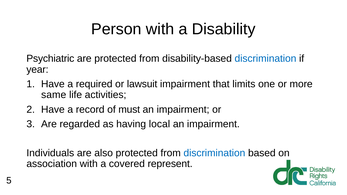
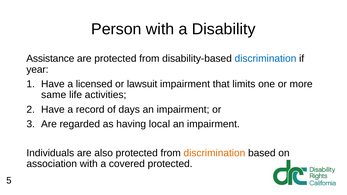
Psychiatric: Psychiatric -> Assistance (50, 59)
required: required -> licensed (94, 84)
must: must -> days (129, 110)
discrimination colour: blue -> orange (214, 153)
covered represent: represent -> protected (170, 164)
